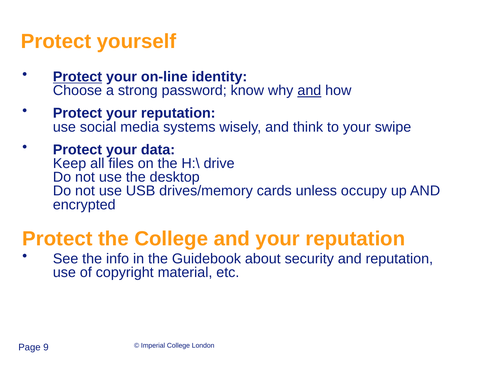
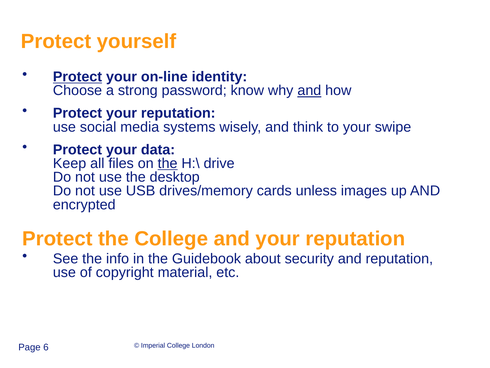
the underline: none -> present (168, 163)
occupy: occupy -> images (364, 191)
9: 9 -> 6 (46, 347)
